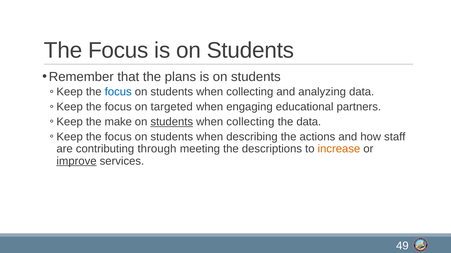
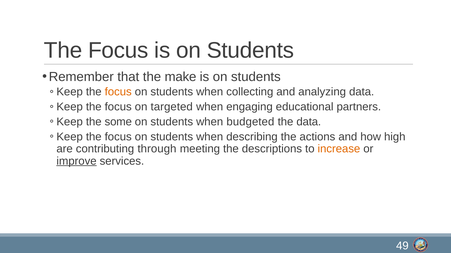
plans: plans -> make (180, 77)
focus colour: blue -> orange (118, 92)
make: make -> some (118, 122)
students underline: present -> none (172, 122)
collecting: collecting -> budgeted (250, 122)
staff: staff -> high (395, 137)
